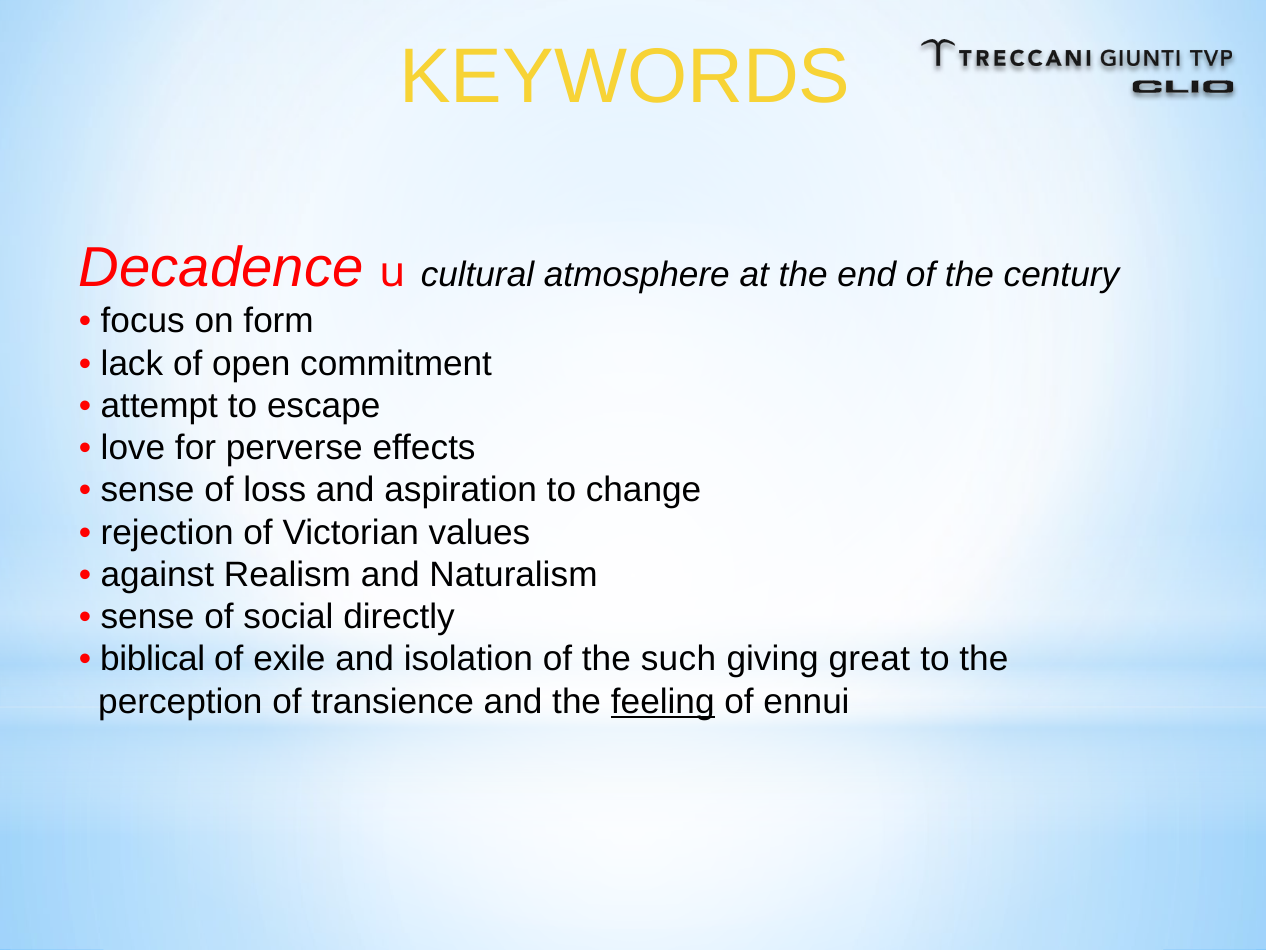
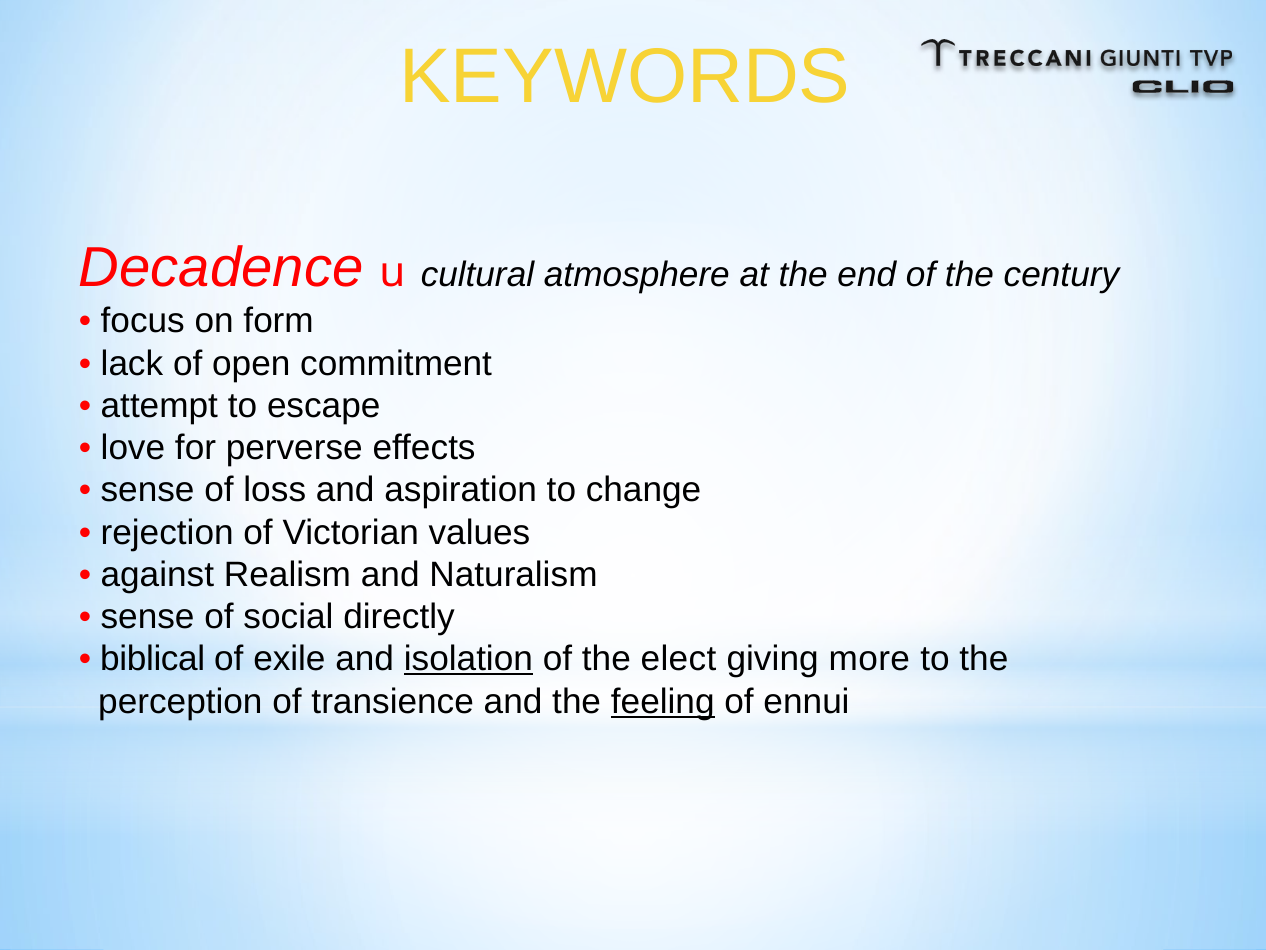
isolation underline: none -> present (468, 659)
such: such -> elect (678, 659)
great: great -> more (869, 659)
